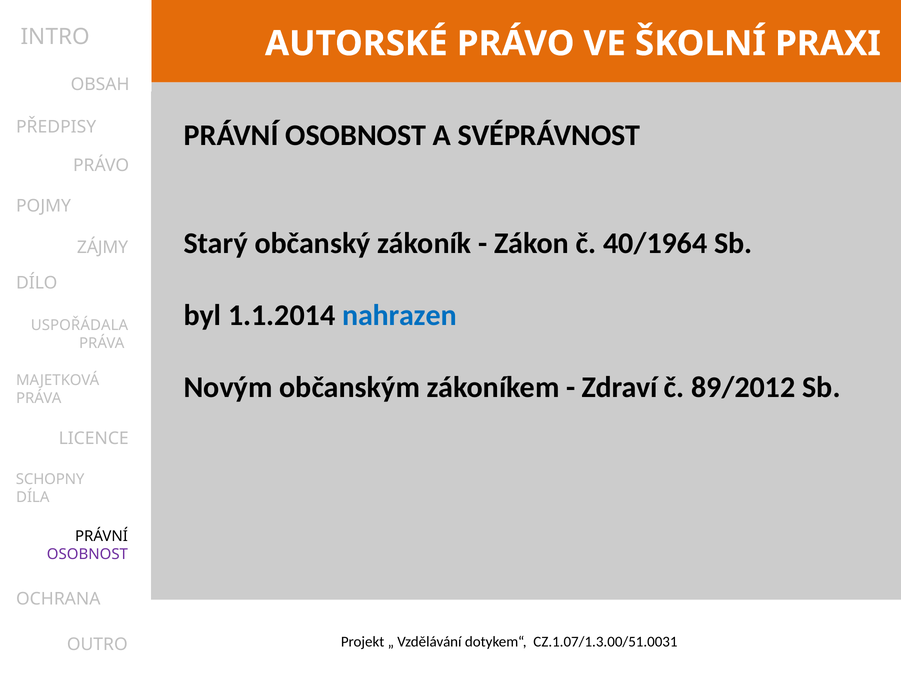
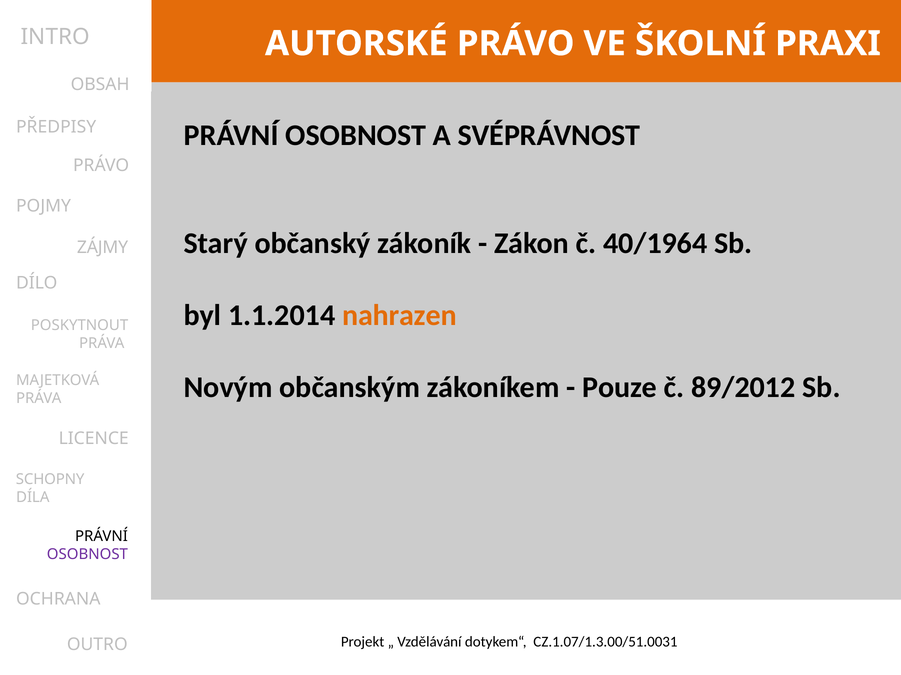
nahrazen colour: blue -> orange (399, 316)
USPOŘÁDALA: USPOŘÁDALA -> POSKYTNOUT (80, 326)
Zdraví: Zdraví -> Pouze (620, 388)
